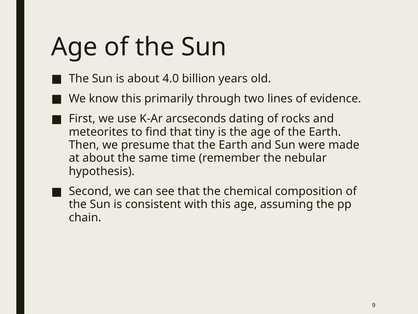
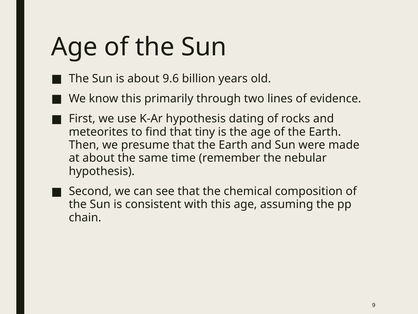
4.0: 4.0 -> 9.6 (171, 78)
K-Ar arcseconds: arcseconds -> hypothesis (196, 119)
